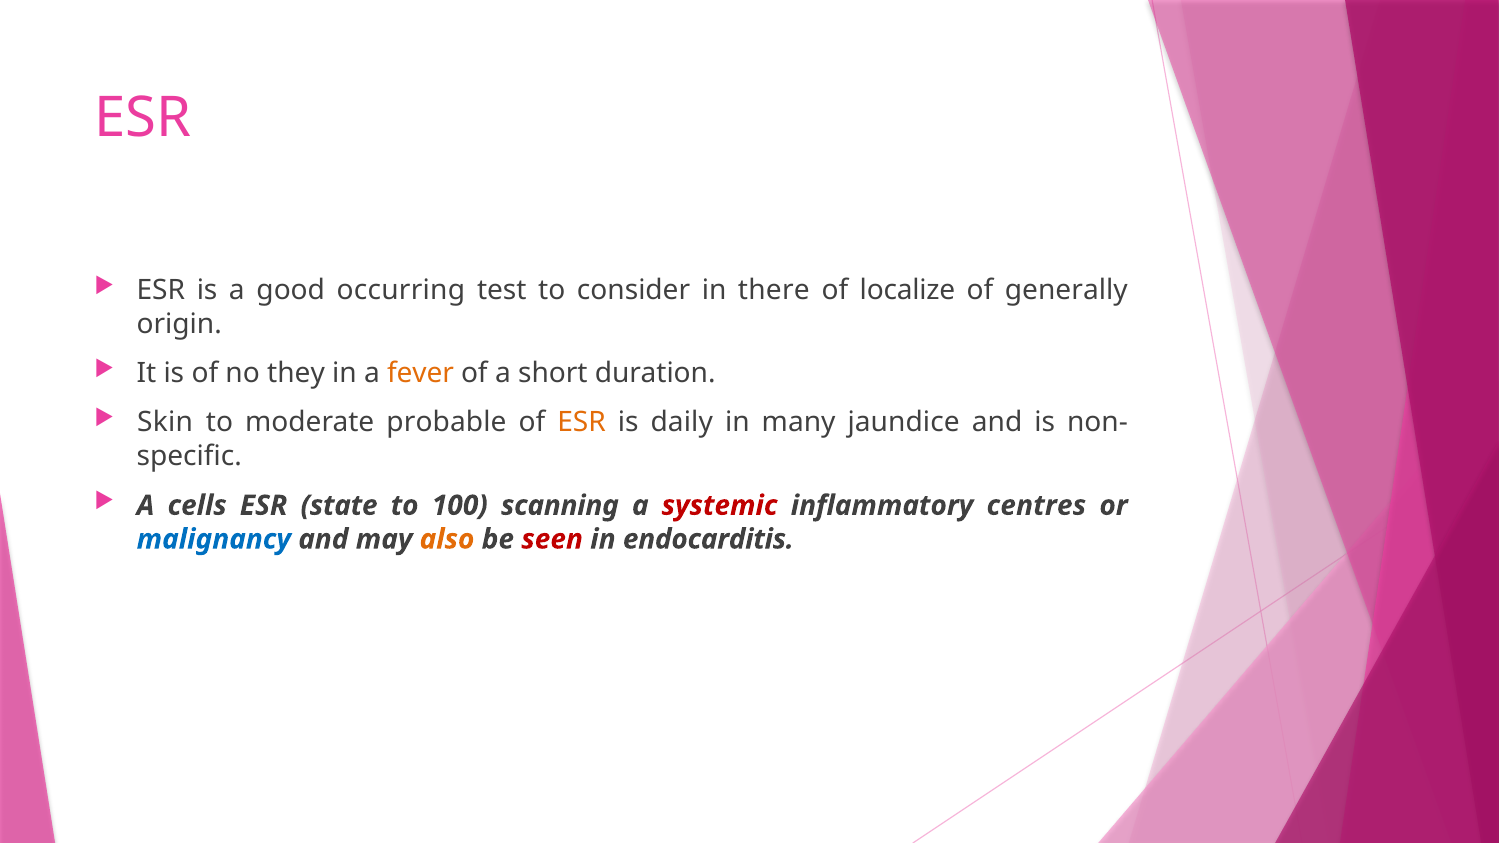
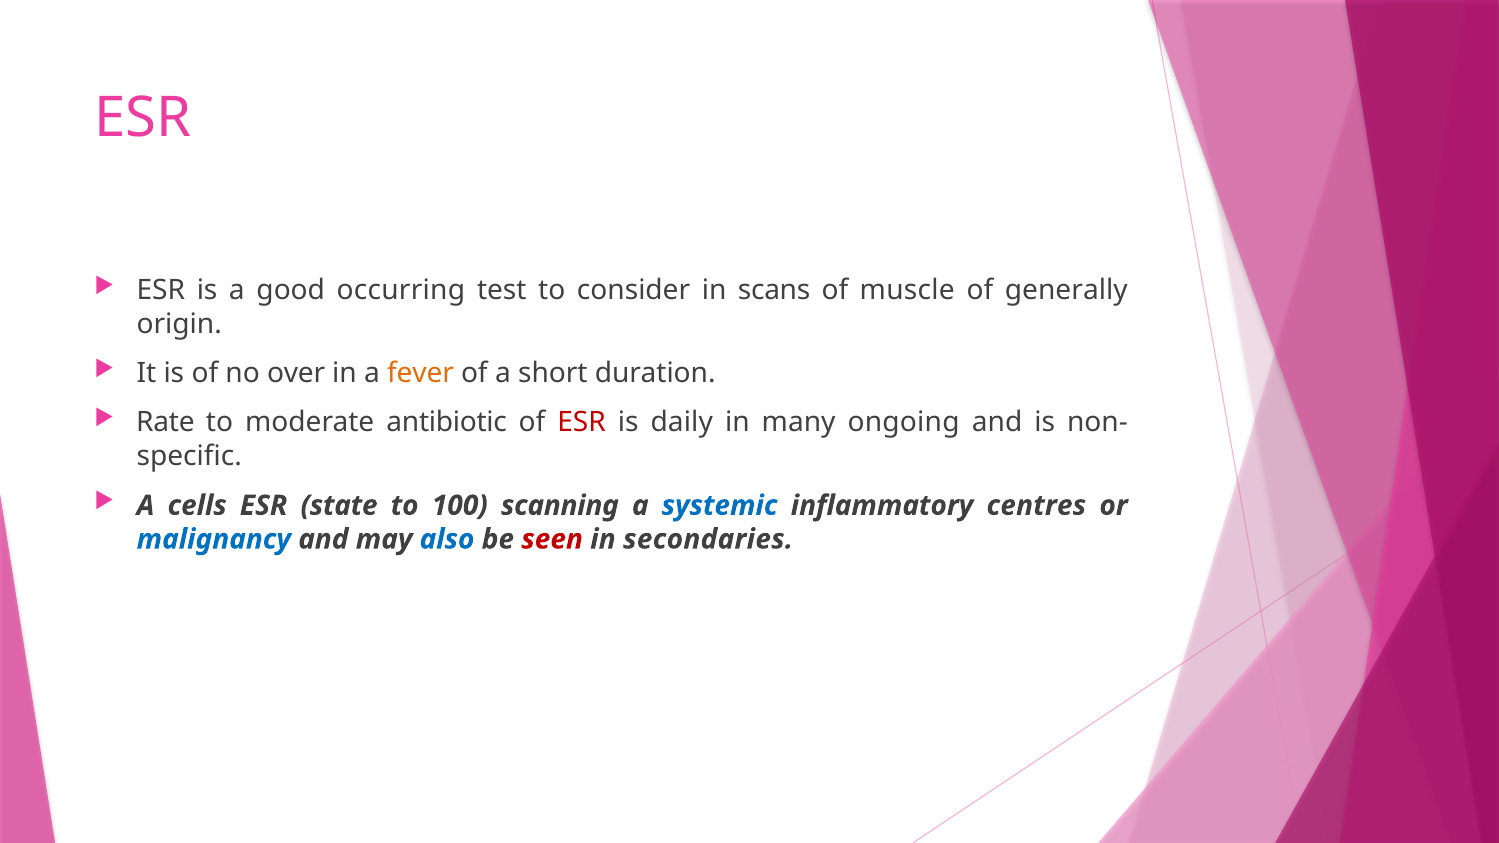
there: there -> scans (774, 290)
localize: localize -> muscle (907, 290)
they: they -> over (296, 373)
Skin: Skin -> Rate (165, 423)
probable: probable -> antibiotic (447, 423)
ESR colour: orange -> red (582, 423)
jaundice: jaundice -> ongoing (904, 423)
systemic colour: red -> blue (720, 506)
also colour: orange -> blue (447, 539)
endocarditis: endocarditis -> secondaries (708, 539)
